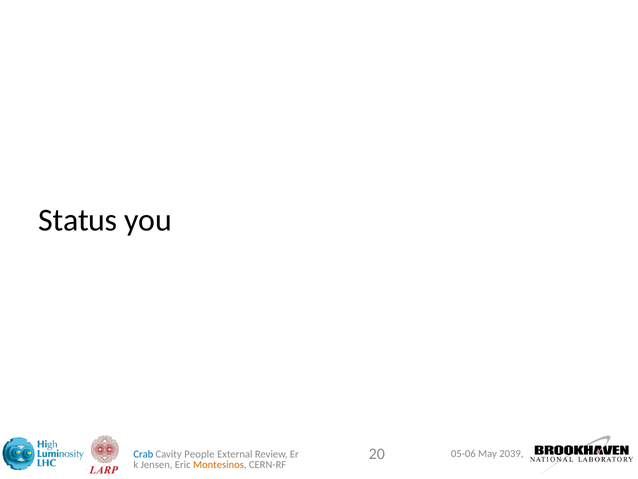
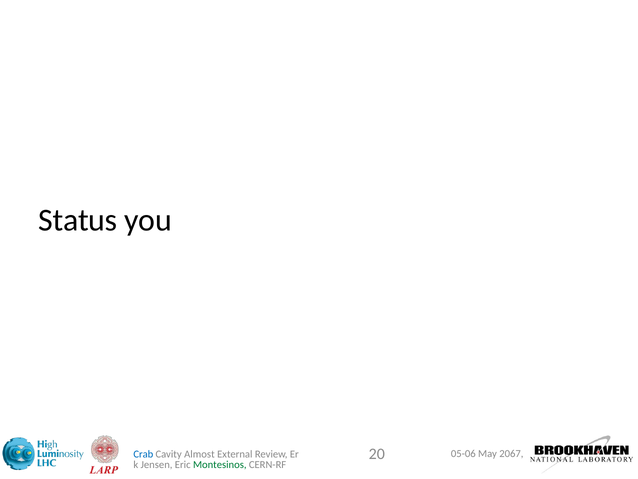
2039: 2039 -> 2067 (511, 453)
People: People -> Almost (199, 454)
Montesinos colour: orange -> green (220, 464)
